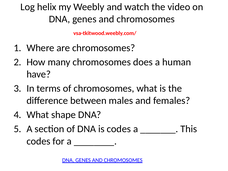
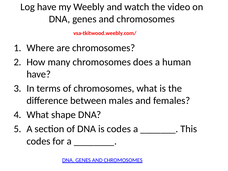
Log helix: helix -> have (47, 7)
